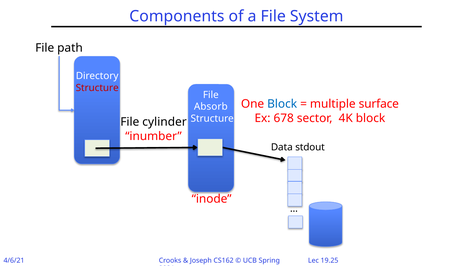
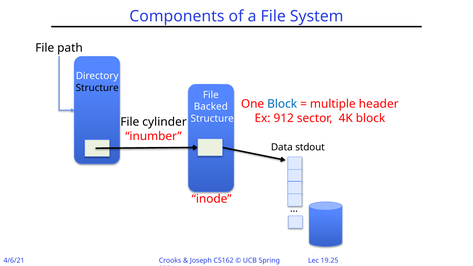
Structure colour: red -> black (97, 88)
surface: surface -> header (379, 104)
Absorb: Absorb -> Backed (211, 107)
678: 678 -> 912 (284, 118)
